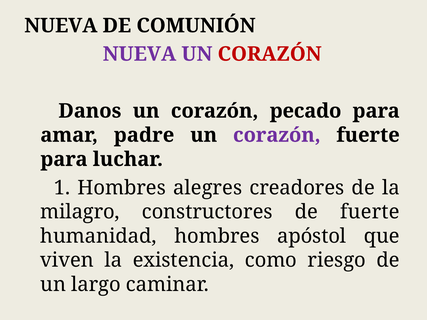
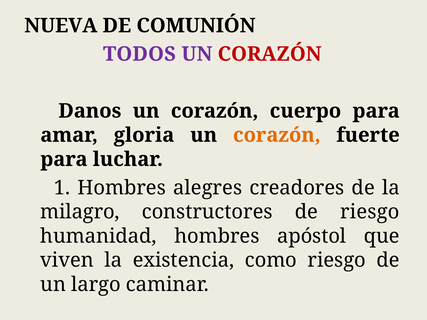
NUEVA: NUEVA -> TODOS (139, 54)
pecado: pecado -> cuerpo (305, 111)
padre: padre -> gloria (144, 135)
corazón colour: purple -> orange (277, 135)
de fuerte: fuerte -> riesgo (370, 212)
